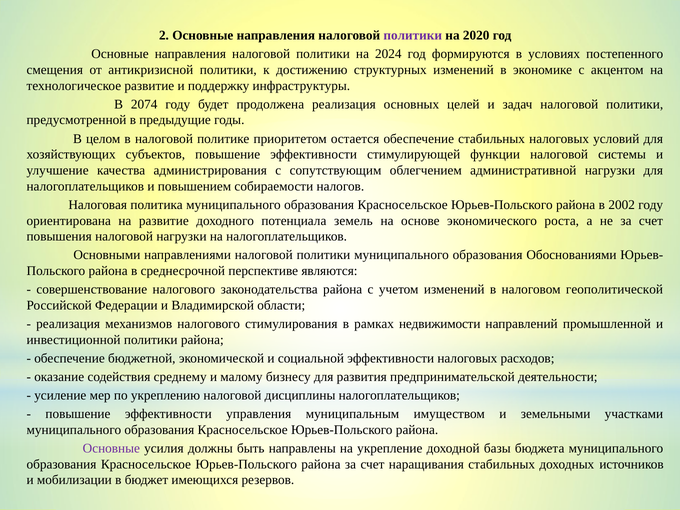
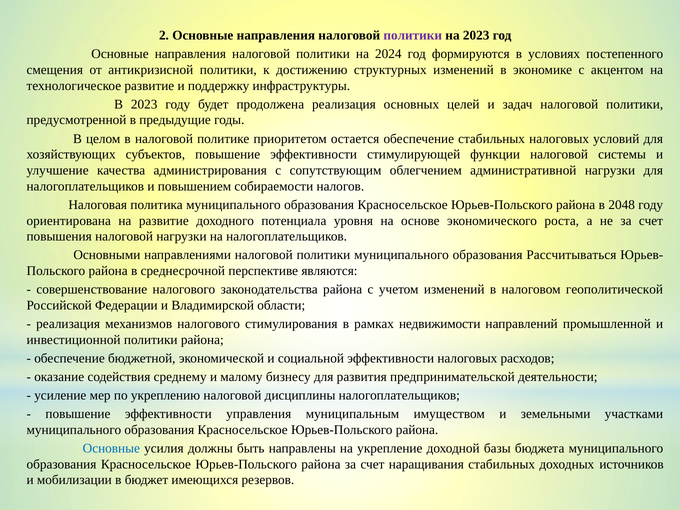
на 2020: 2020 -> 2023 (476, 35)
В 2074: 2074 -> 2023 (144, 104)
2002: 2002 -> 2048 (622, 205)
земель: земель -> уровня (353, 221)
Обоснованиями: Обоснованиями -> Рассчитываться (571, 255)
Основные colour: purple -> blue (111, 448)
